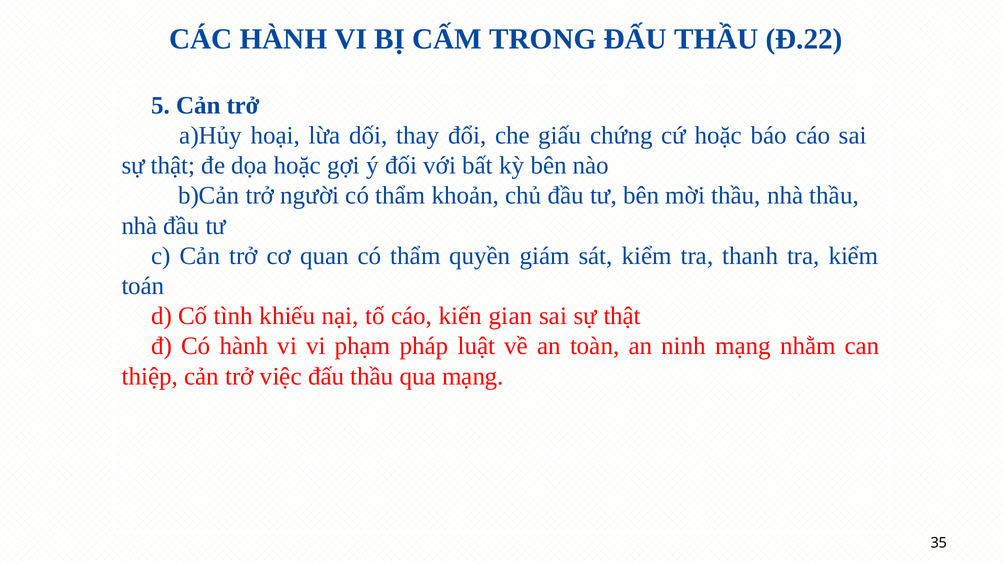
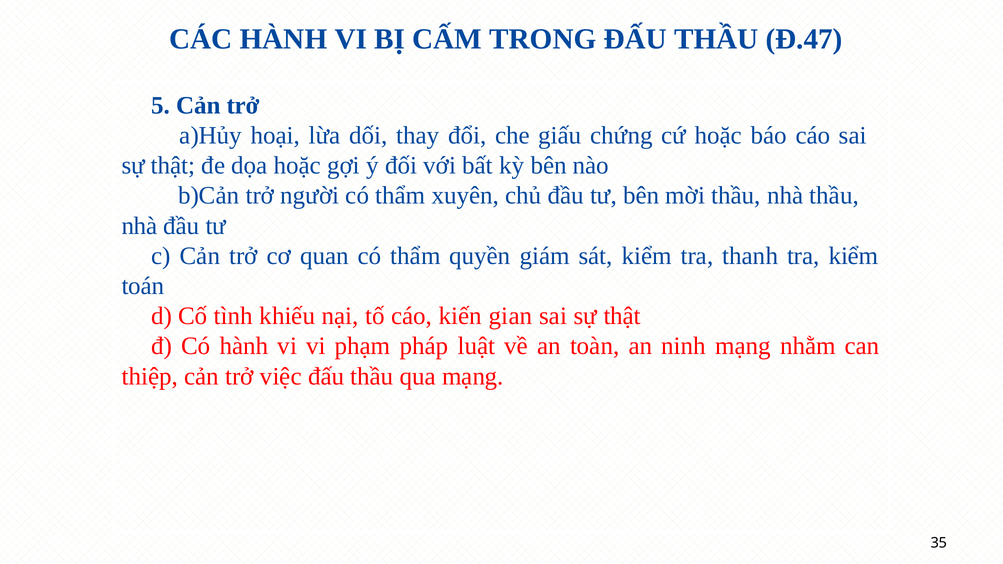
Đ.22: Đ.22 -> Đ.47 (804, 39)
khoản: khoản -> xuyên (465, 196)
